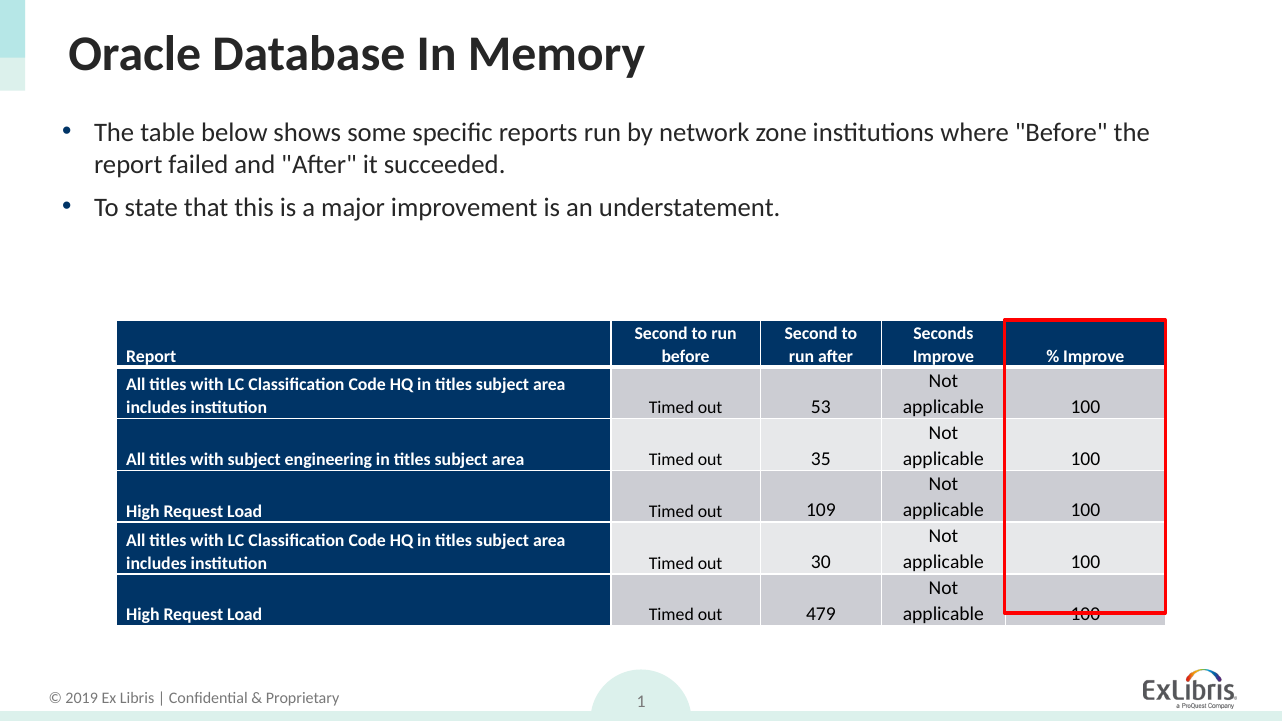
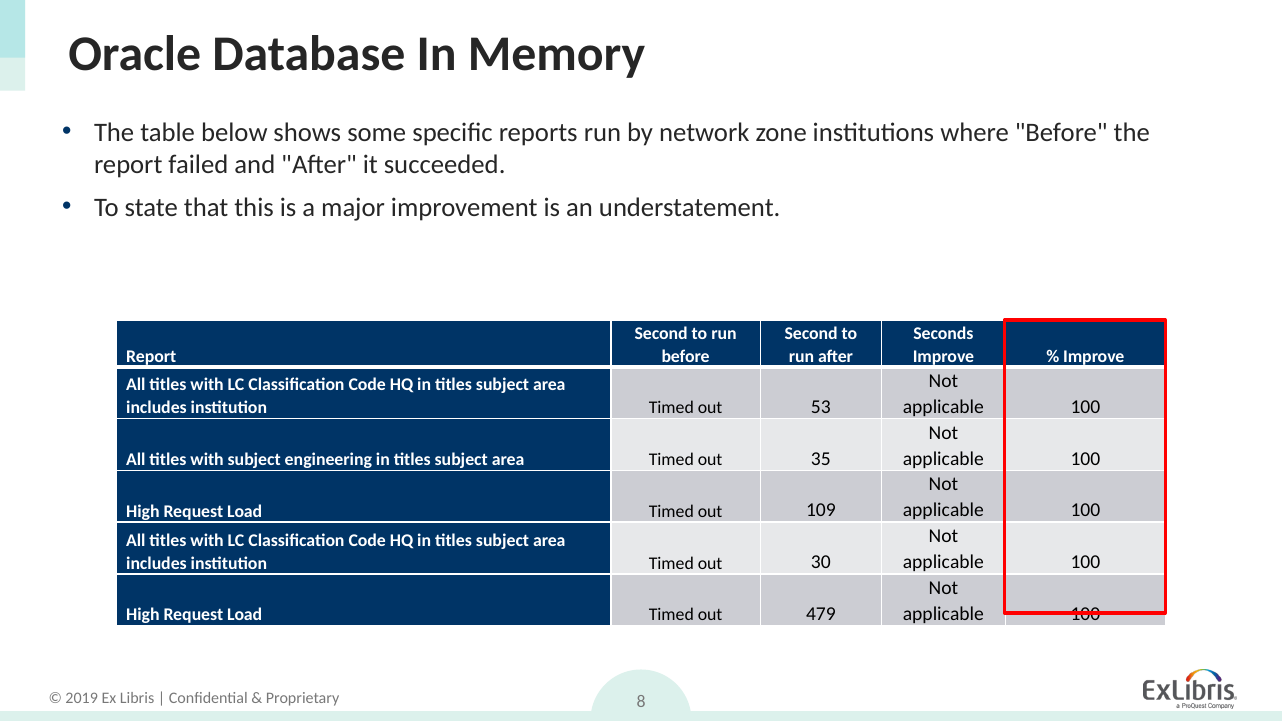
1: 1 -> 8 (641, 701)
